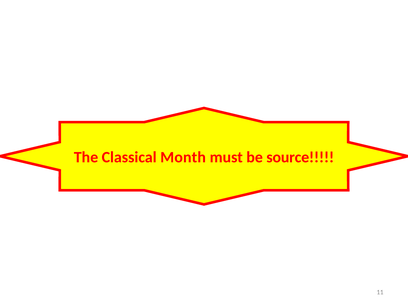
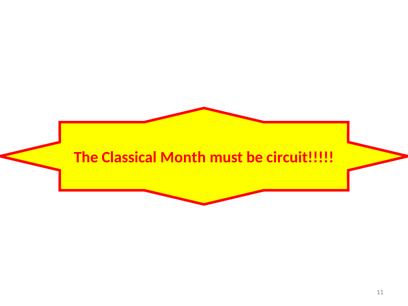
source: source -> circuit (300, 157)
